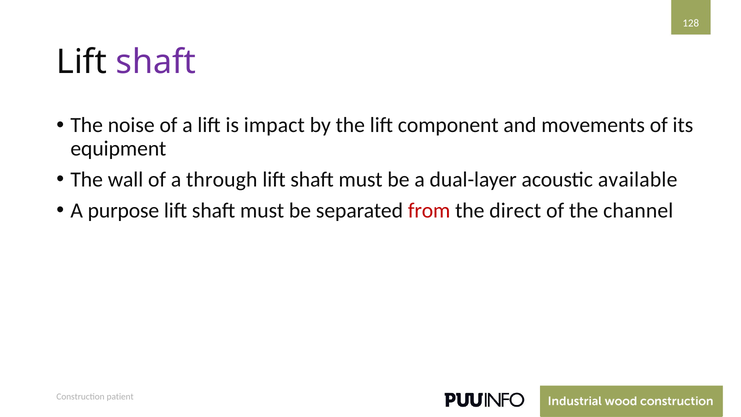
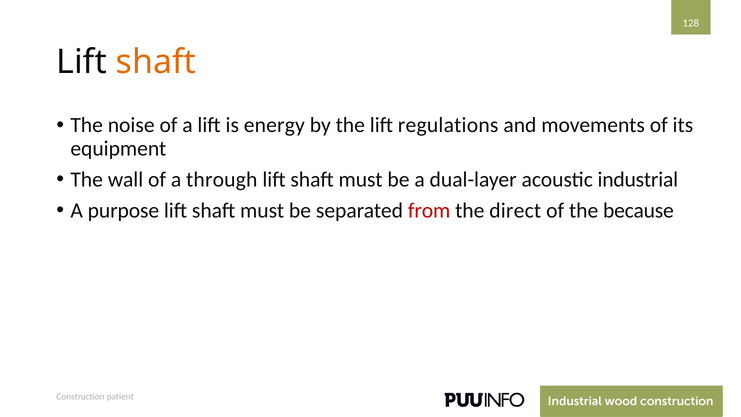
shaft colour: purple -> orange (156, 62)
impact: impact -> energy (274, 125)
component: component -> regulations (448, 125)
available: available -> industrial (638, 180)
channel: channel -> because (638, 211)
